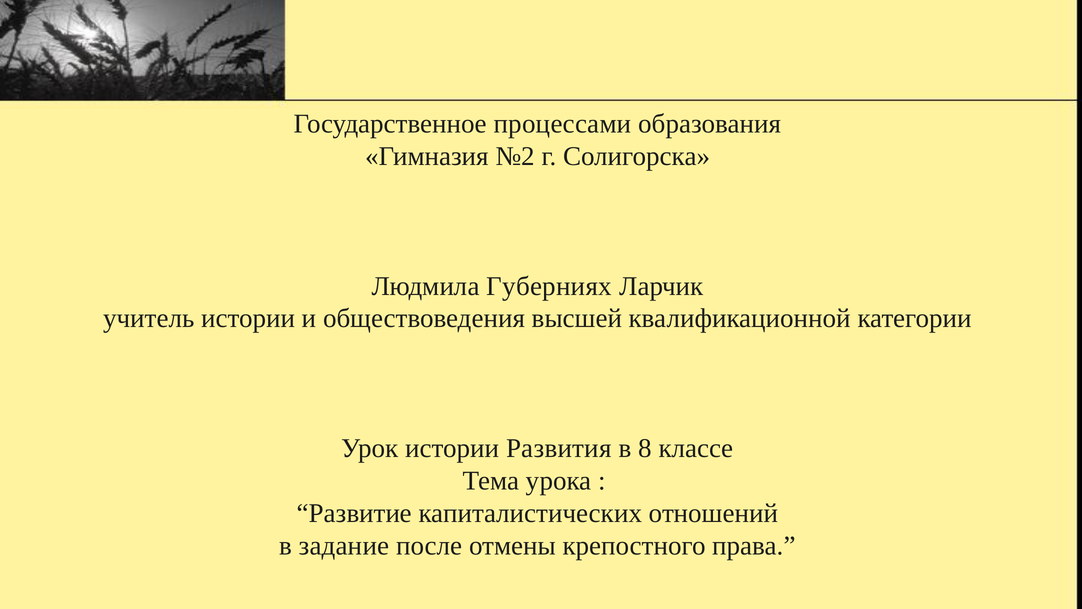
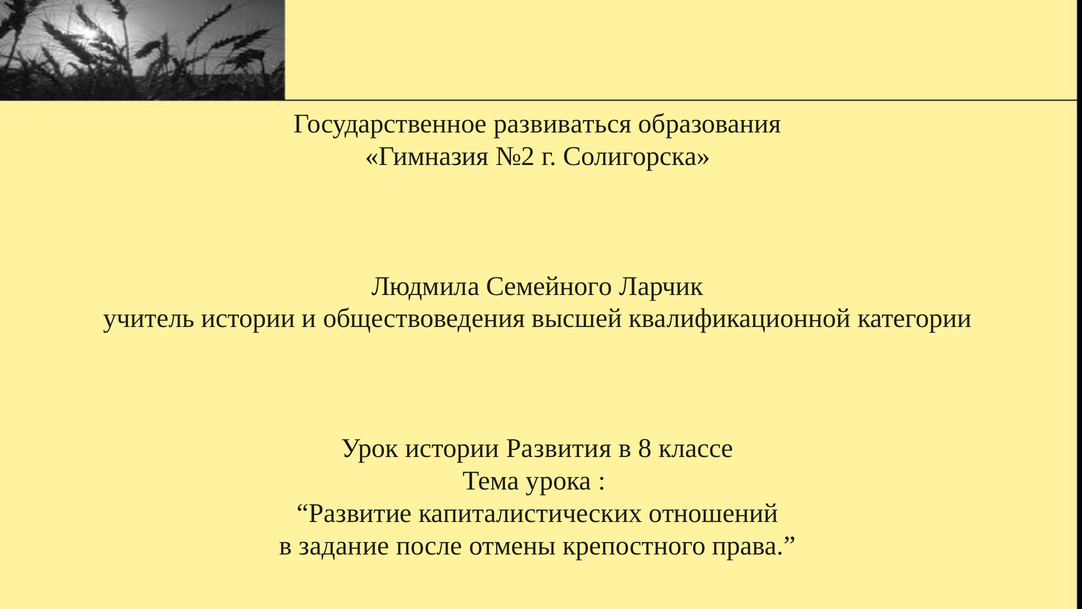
процессами: процессами -> развиваться (563, 124)
Губерниях: Губерниях -> Семейного (549, 286)
